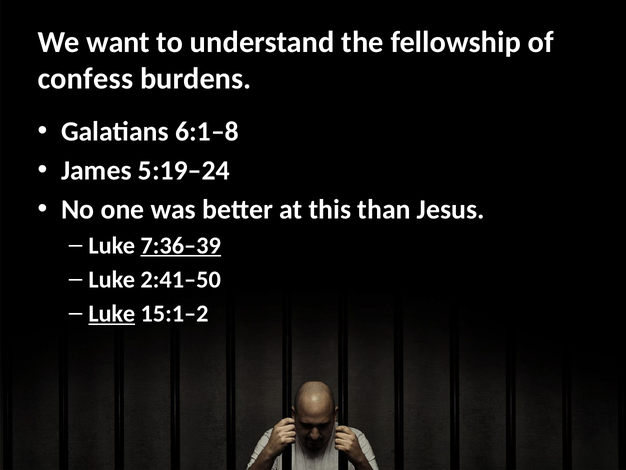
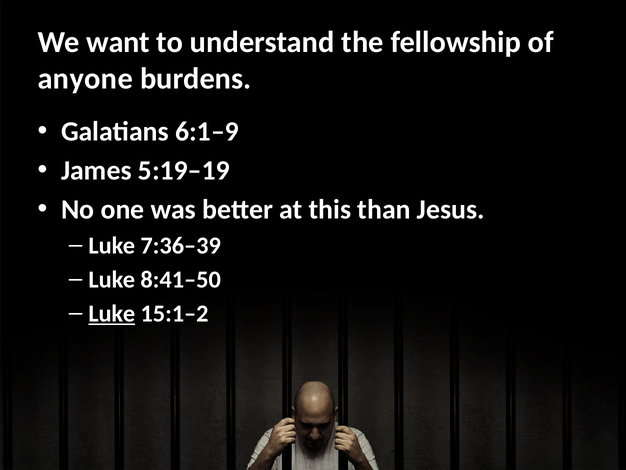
confess: confess -> anyone (85, 79)
6:1–8: 6:1–8 -> 6:1–9 (207, 131)
5:19–24: 5:19–24 -> 5:19–19 (184, 170)
7:36–39 underline: present -> none (181, 245)
2:41–50: 2:41–50 -> 8:41–50 (181, 279)
